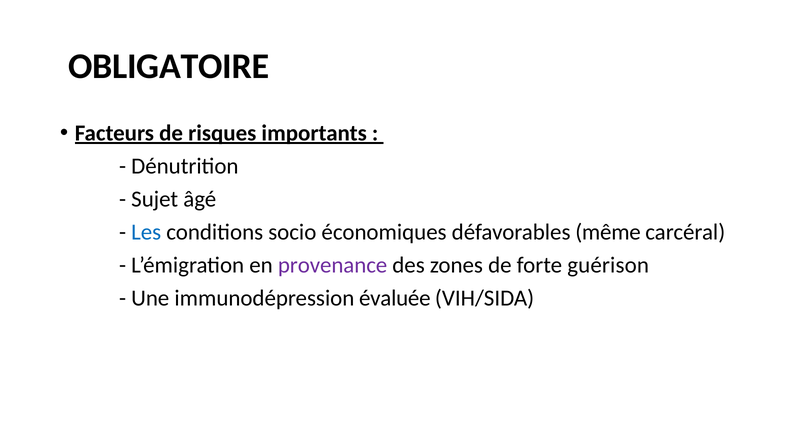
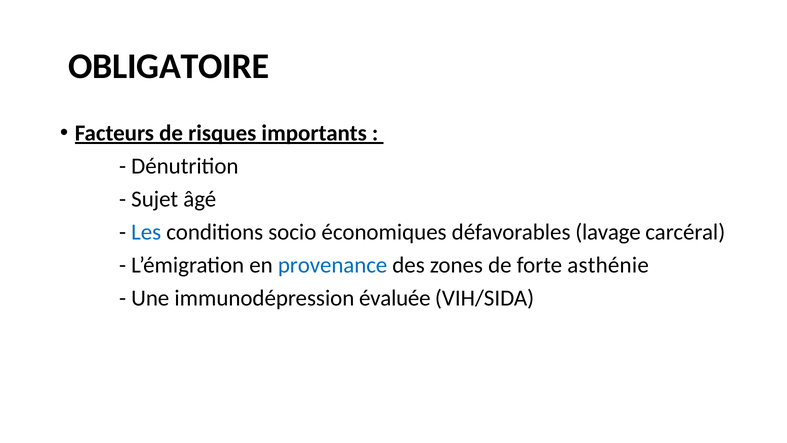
même: même -> lavage (608, 232)
provenance colour: purple -> blue (333, 265)
guérison: guérison -> asthénie (608, 265)
